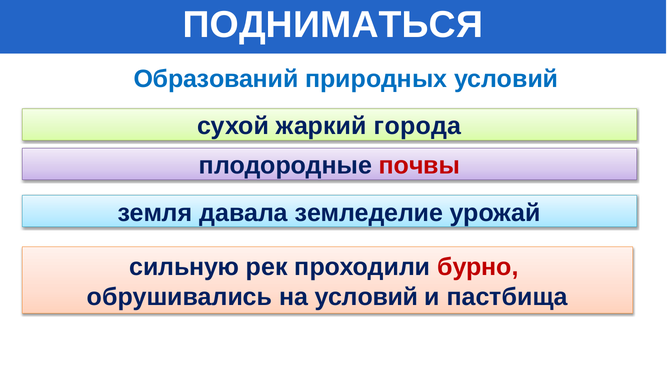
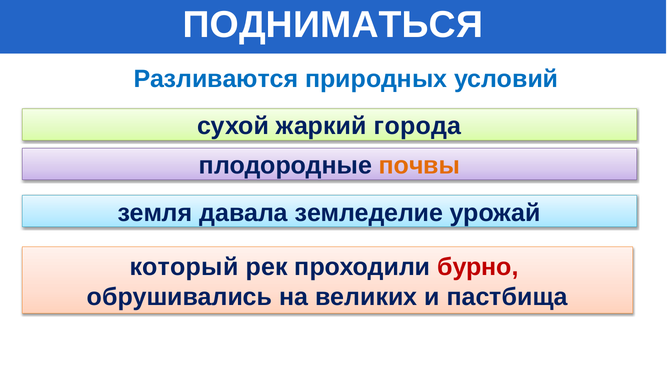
Образований: Образований -> Разливаются (216, 79)
почвы colour: red -> orange (420, 166)
сильную: сильную -> который (184, 267)
на условий: условий -> великих (366, 297)
